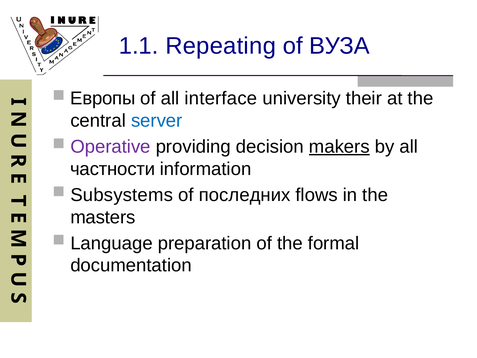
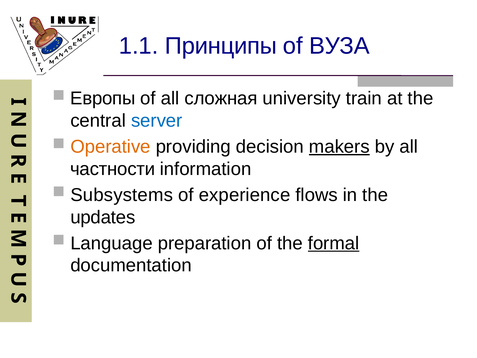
Repeating: Repeating -> Принципы (221, 46)
interface: interface -> сложная (221, 98)
their: their -> train (364, 98)
Operative colour: purple -> orange (110, 147)
последних: последних -> experience (245, 195)
masters: masters -> updates (103, 217)
formal underline: none -> present (334, 243)
